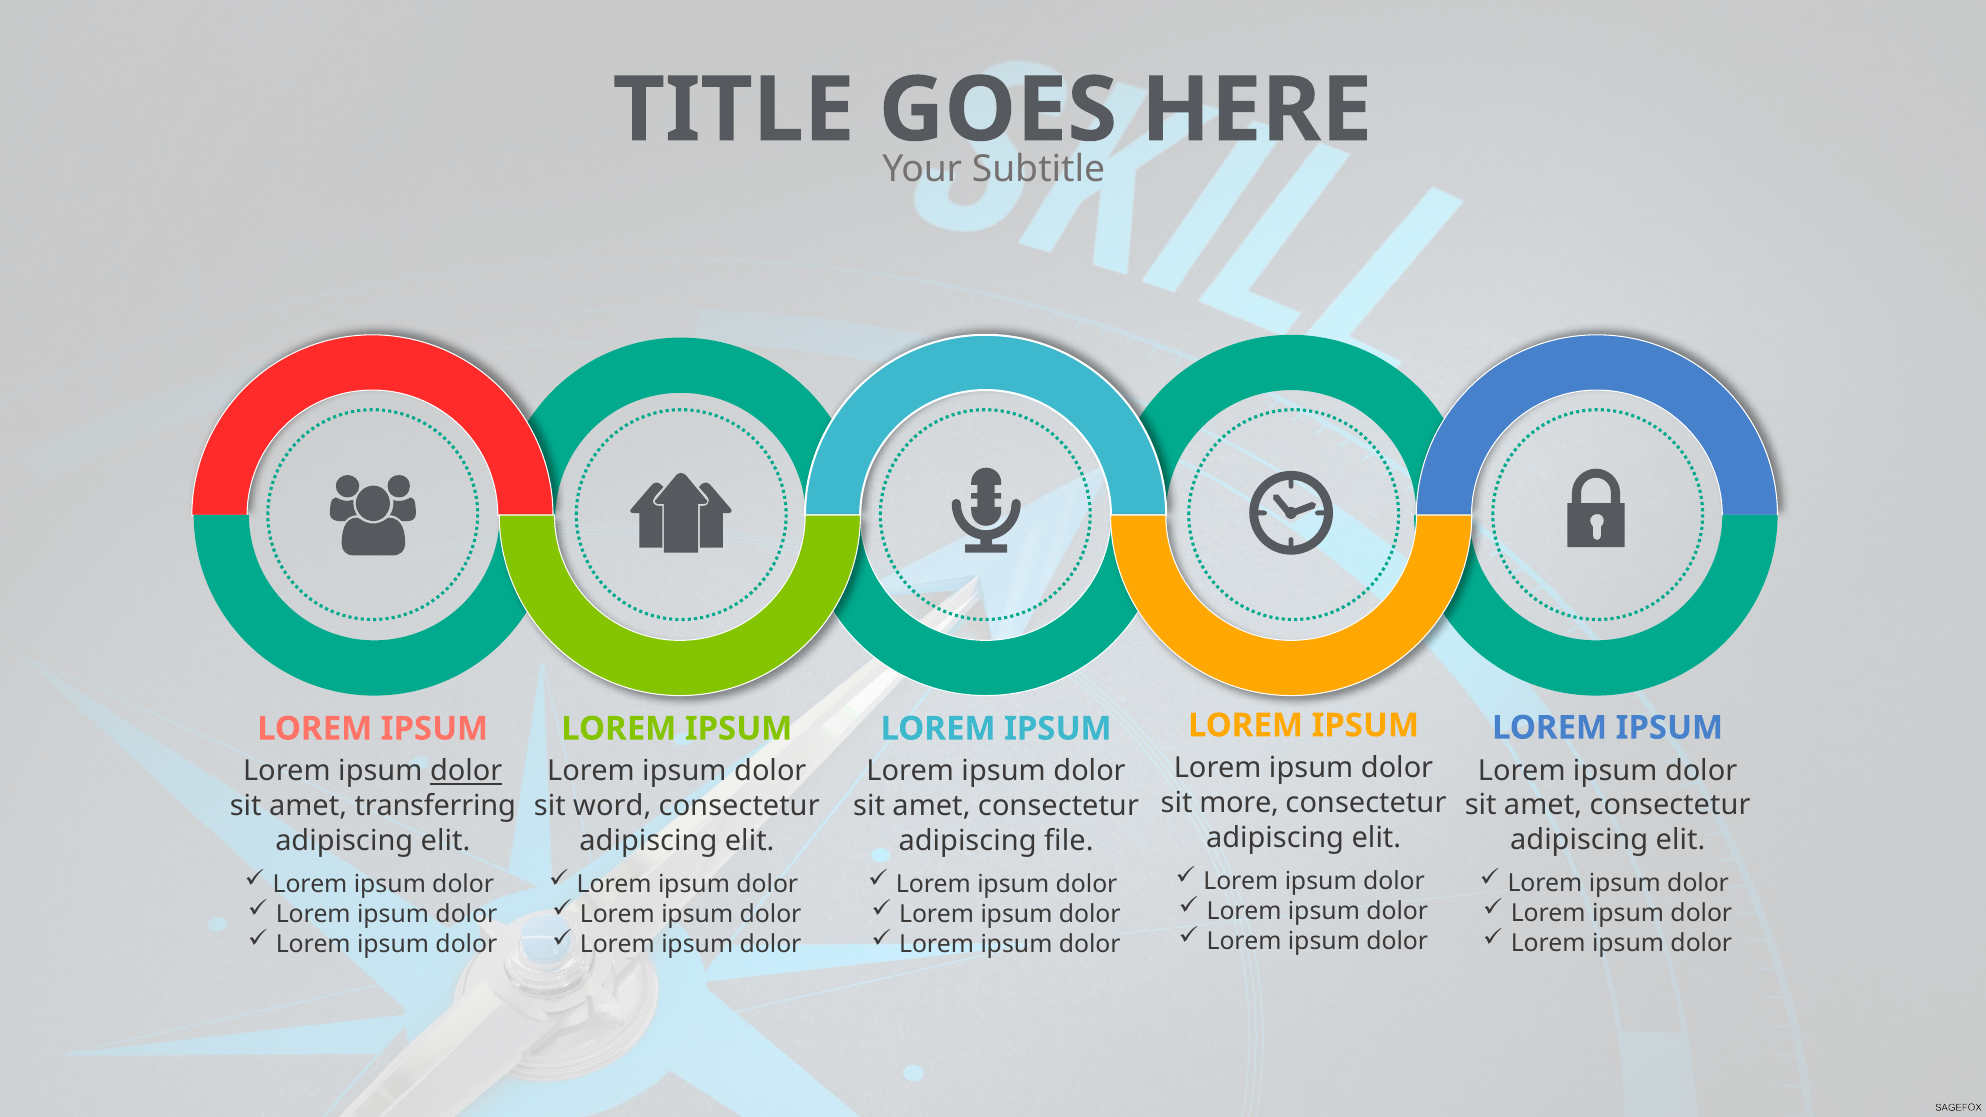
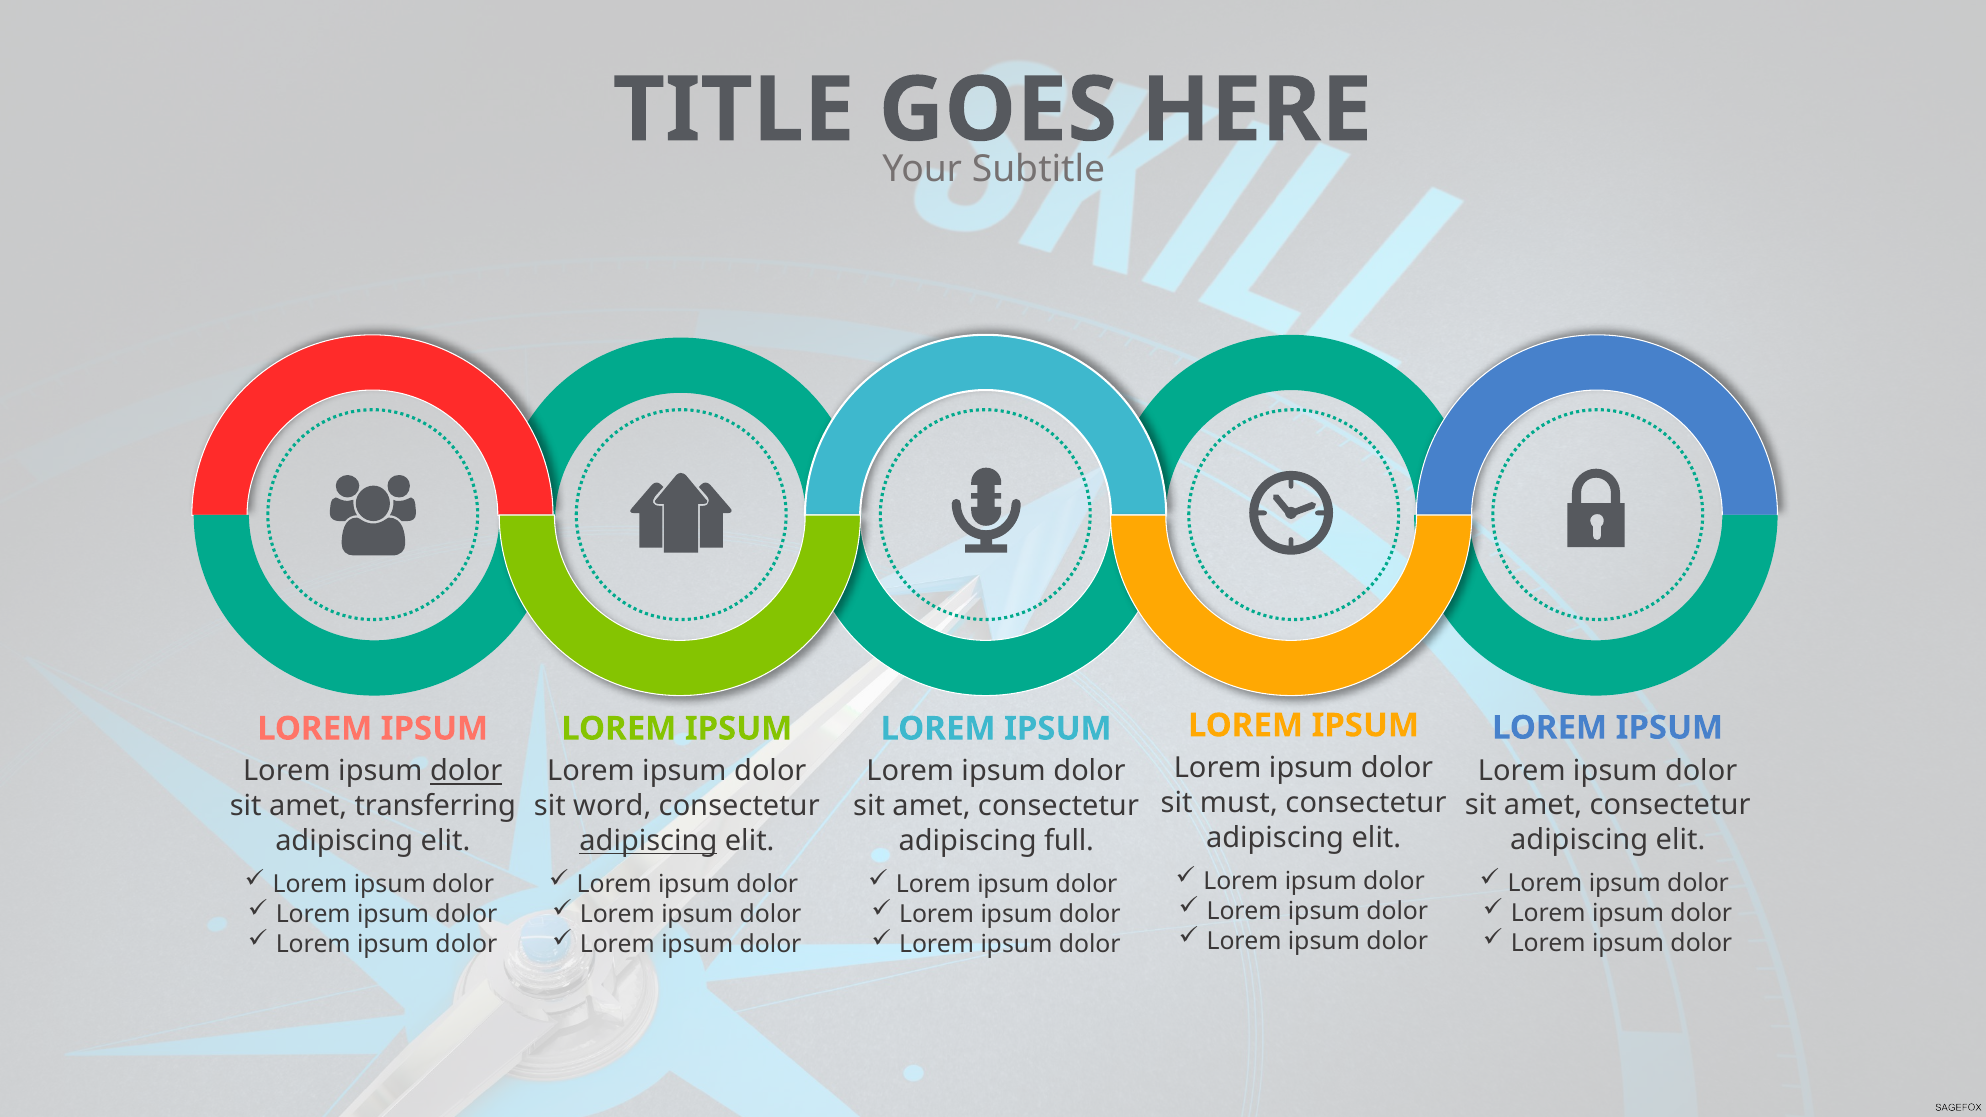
more: more -> must (1239, 803)
adipiscing underline: none -> present (648, 841)
file: file -> full (1069, 841)
